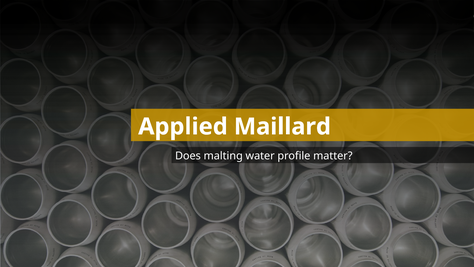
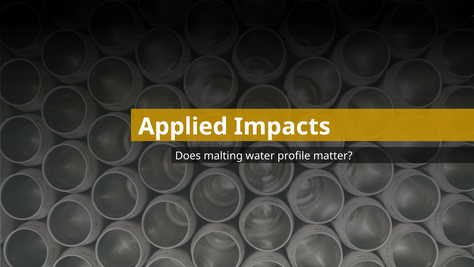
Maillard: Maillard -> Impacts (282, 126)
